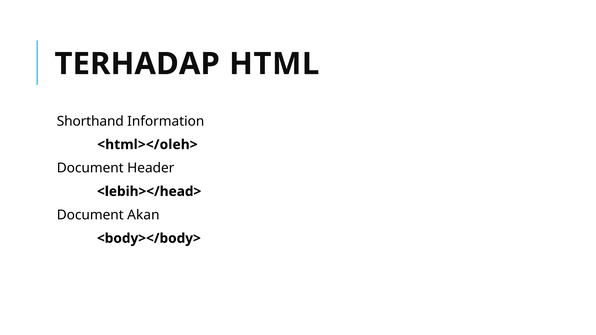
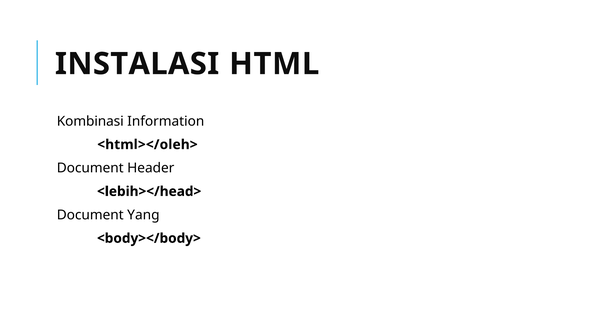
TERHADAP: TERHADAP -> INSTALASI (137, 64)
Shorthand: Shorthand -> Kombinasi (90, 121)
Akan: Akan -> Yang (143, 215)
